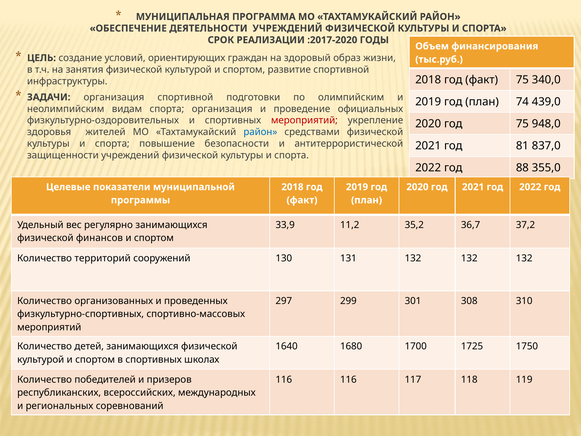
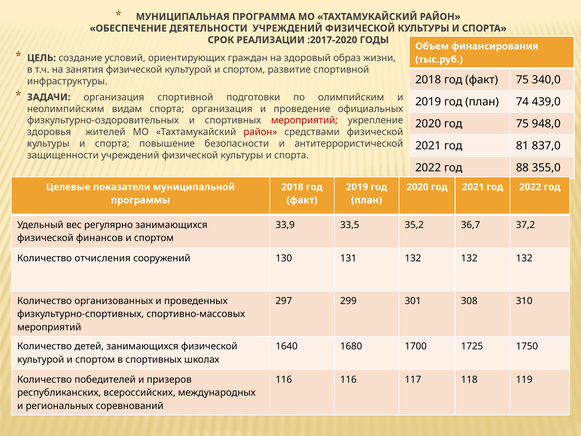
район colour: blue -> red (260, 132)
11,2: 11,2 -> 33,5 (350, 225)
территорий: территорий -> отчисления (103, 258)
